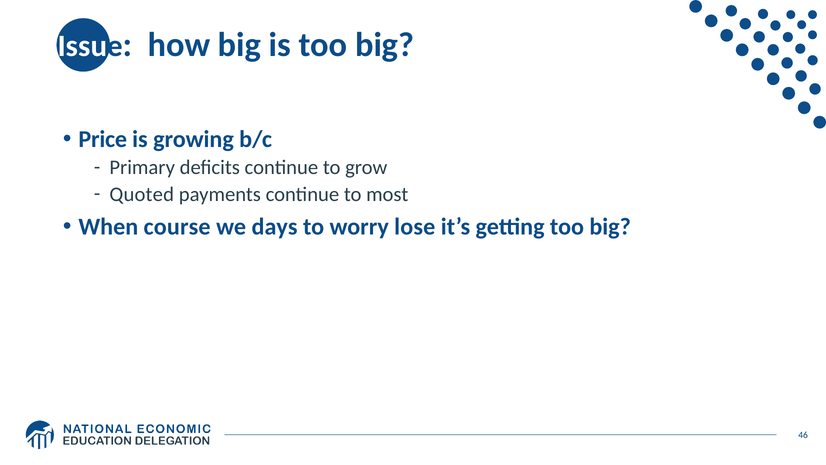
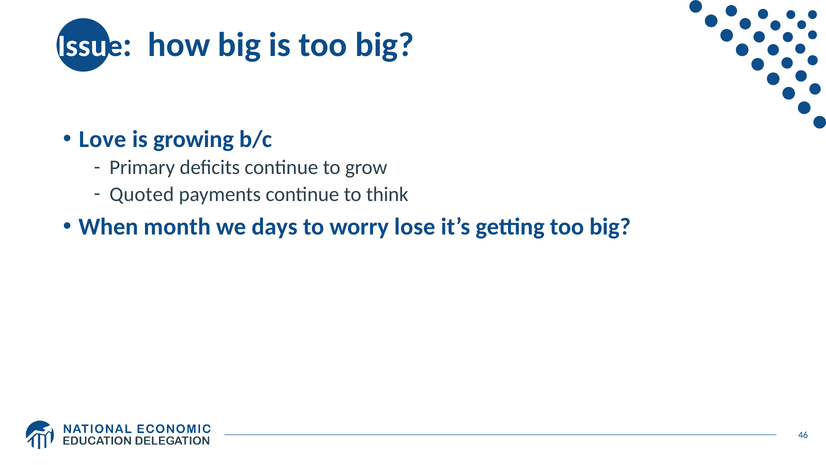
Price: Price -> Love (103, 139)
most: most -> think (387, 194)
course: course -> month (177, 227)
